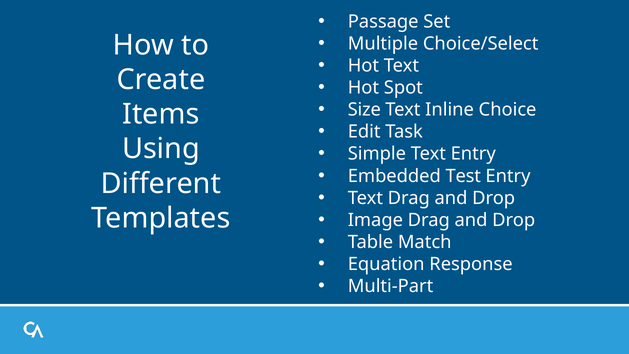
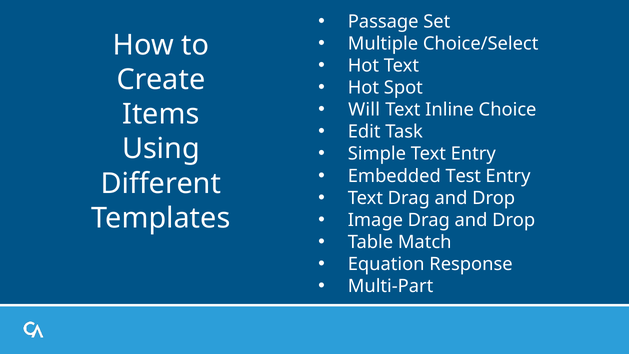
Size: Size -> Will (364, 110)
